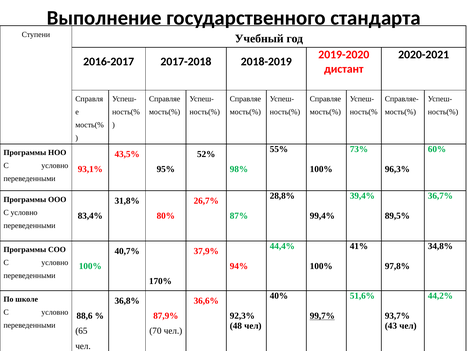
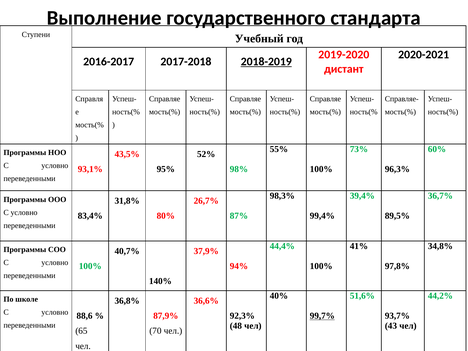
2018-2019 underline: none -> present (266, 62)
28,8%: 28,8% -> 98,3% (282, 196)
170%: 170% -> 140% (160, 281)
